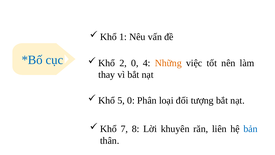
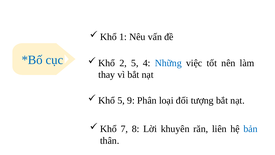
2 0: 0 -> 5 (135, 63)
Những colour: orange -> blue (168, 63)
5 0: 0 -> 9 (131, 100)
